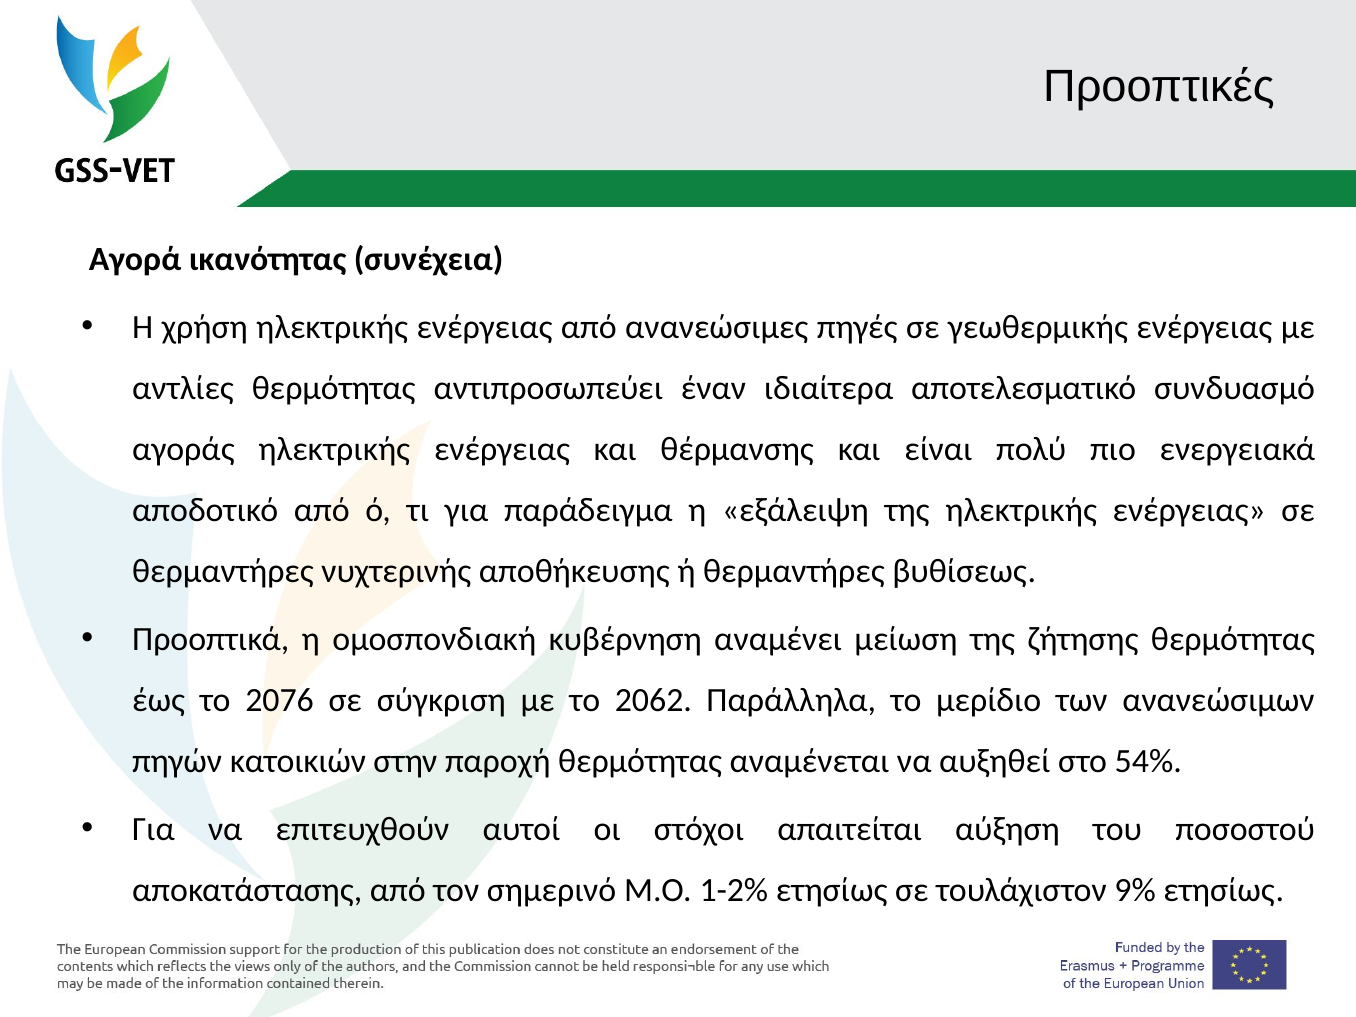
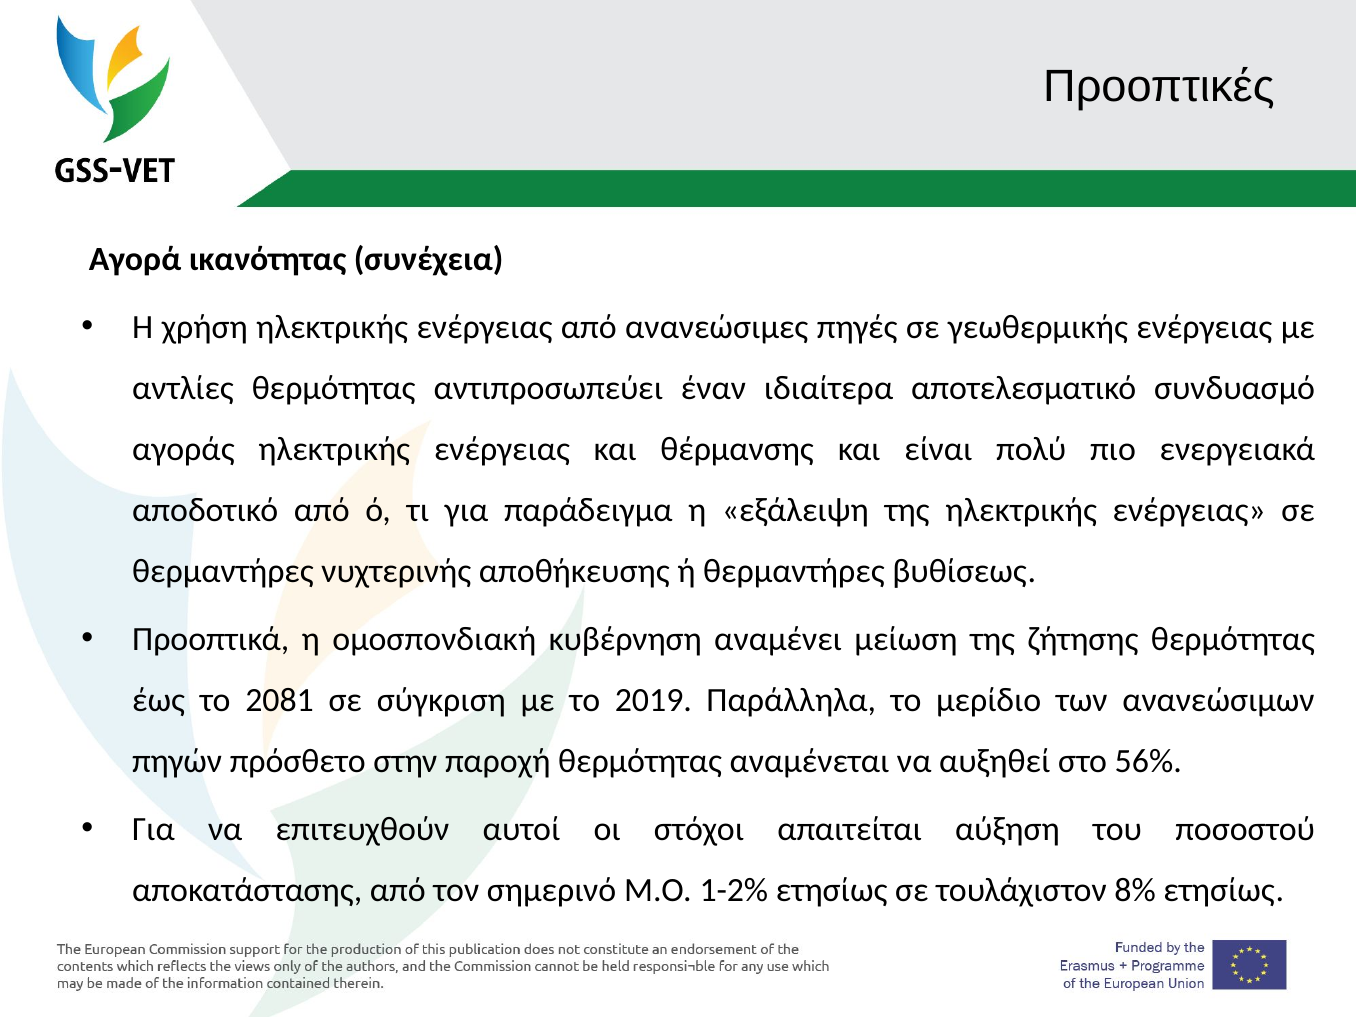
2076: 2076 -> 2081 (280, 700)
2062: 2062 -> 2019 (653, 700)
κατοικιών: κατοικιών -> πρόσθετο (298, 761)
54%: 54% -> 56% (1148, 761)
9%: 9% -> 8% (1135, 890)
